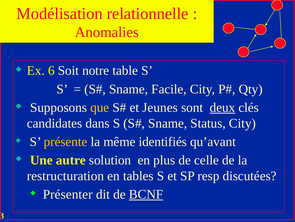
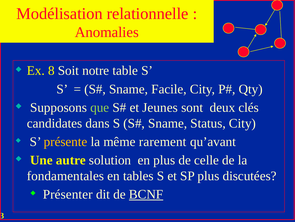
6: 6 -> 8 (51, 70)
que colour: yellow -> light green (100, 107)
deux underline: present -> none (222, 107)
identifiés: identifiés -> rarement (163, 141)
restructuration: restructuration -> fondamentales (65, 175)
SP resp: resp -> plus (208, 175)
